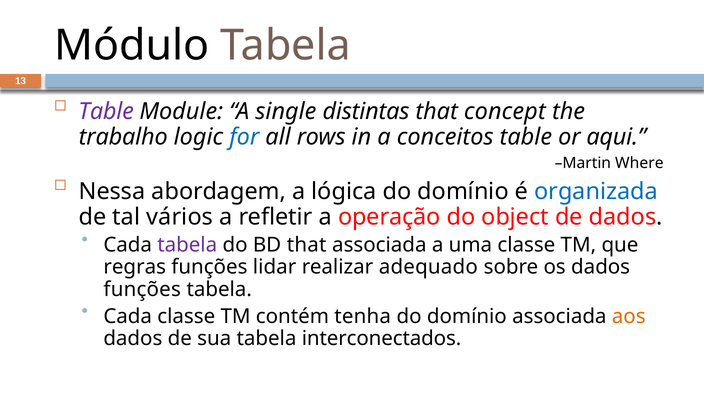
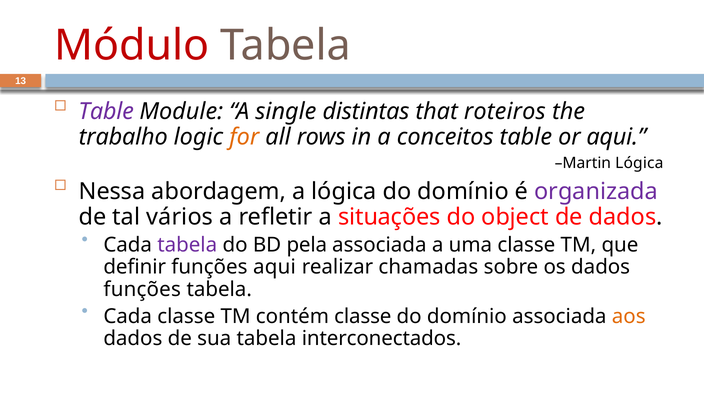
Módulo colour: black -> red (132, 45)
concept: concept -> roteiros (505, 112)
for colour: blue -> orange (244, 137)
Martin Where: Where -> Lógica (639, 163)
organizada colour: blue -> purple (596, 191)
operação: operação -> situações (389, 217)
BD that: that -> pela (307, 245)
regras: regras -> definir (135, 267)
funções lidar: lidar -> aqui (274, 267)
adequado: adequado -> chamadas (428, 267)
contém tenha: tenha -> classe (363, 316)
